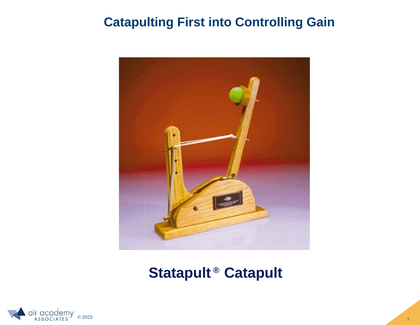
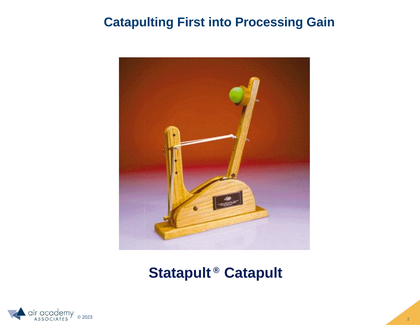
Controlling: Controlling -> Processing (269, 22)
